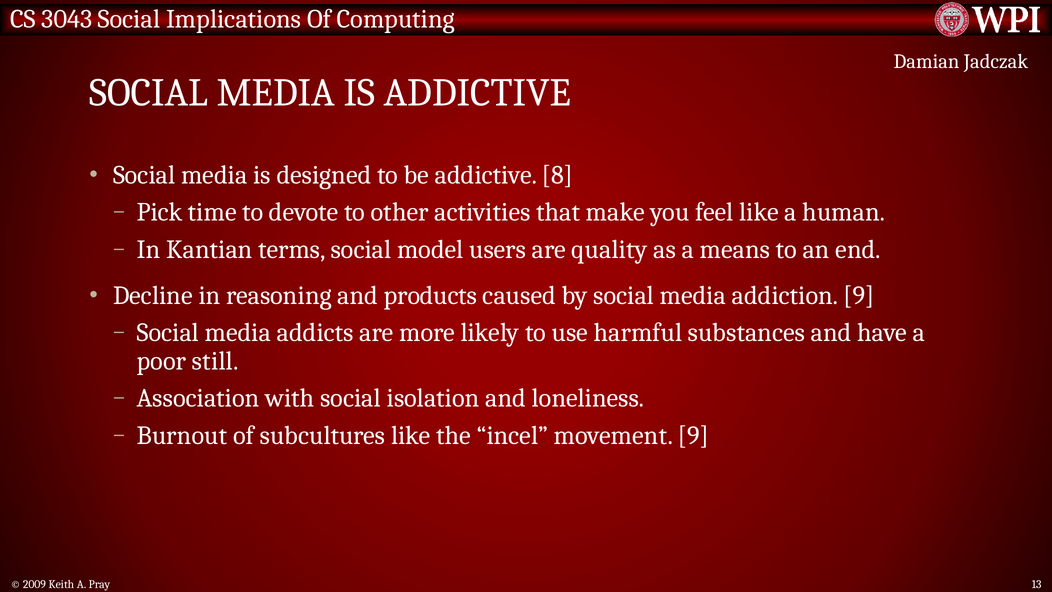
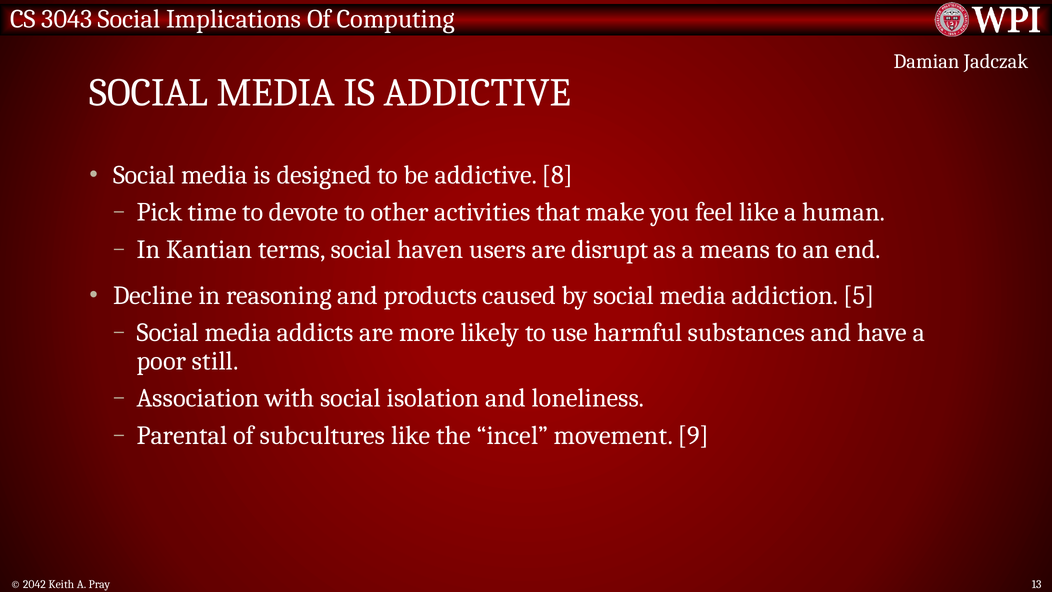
model: model -> haven (430, 249)
quality: quality -> disrupt (610, 249)
addiction 9: 9 -> 5 (859, 295)
Burnout: Burnout -> Parental (182, 435)
2009: 2009 -> 2042 (34, 584)
